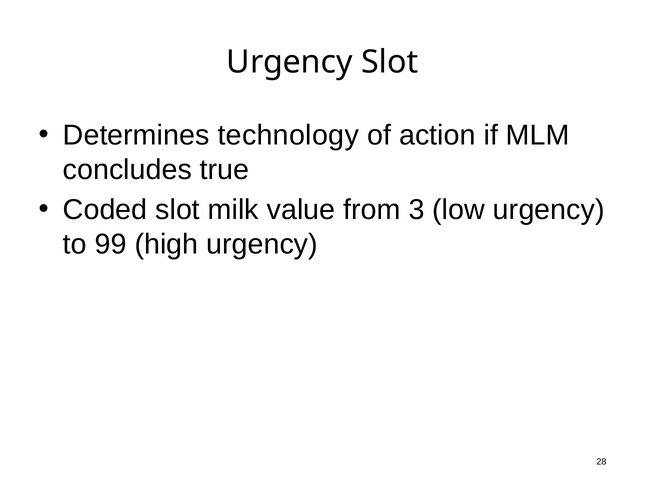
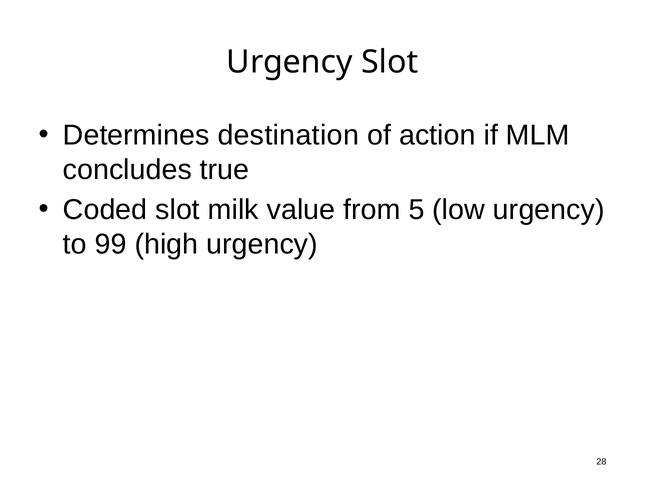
technology: technology -> destination (288, 135)
3: 3 -> 5 (417, 210)
